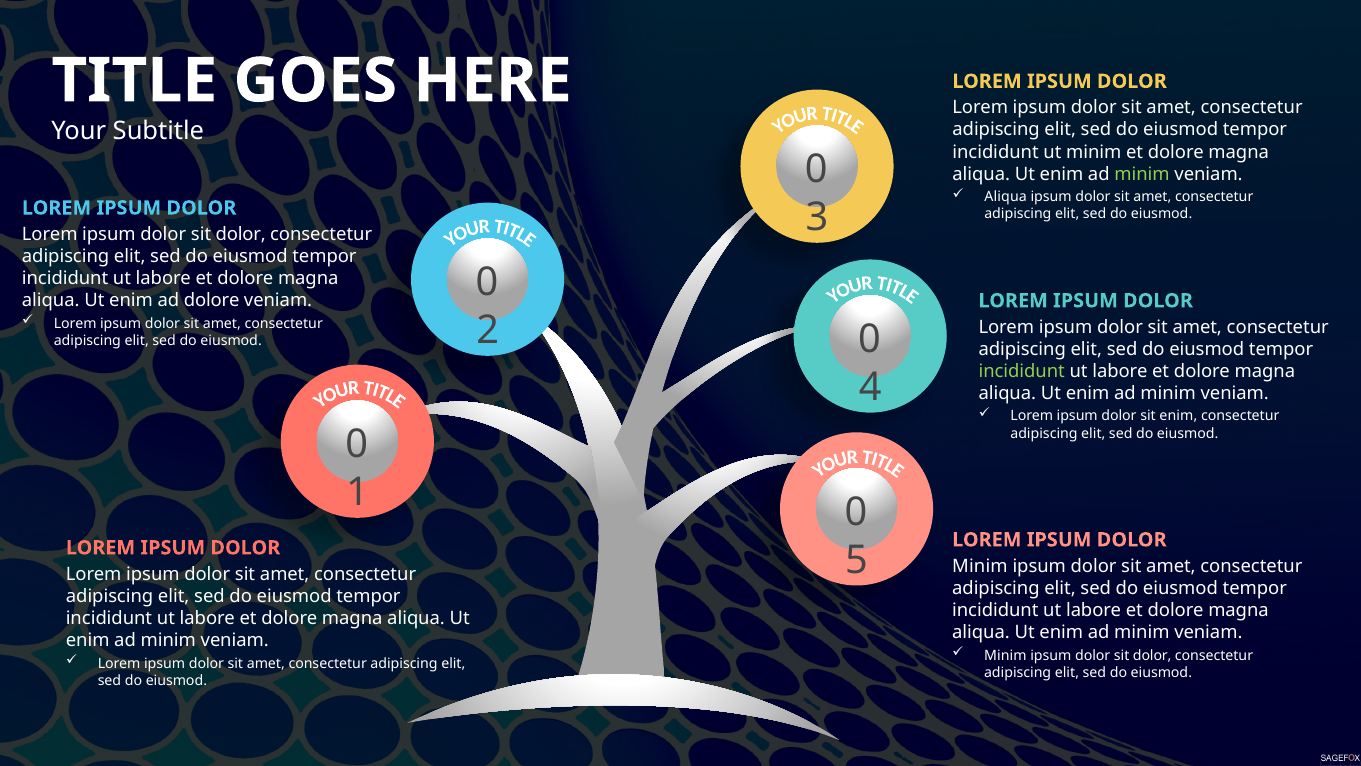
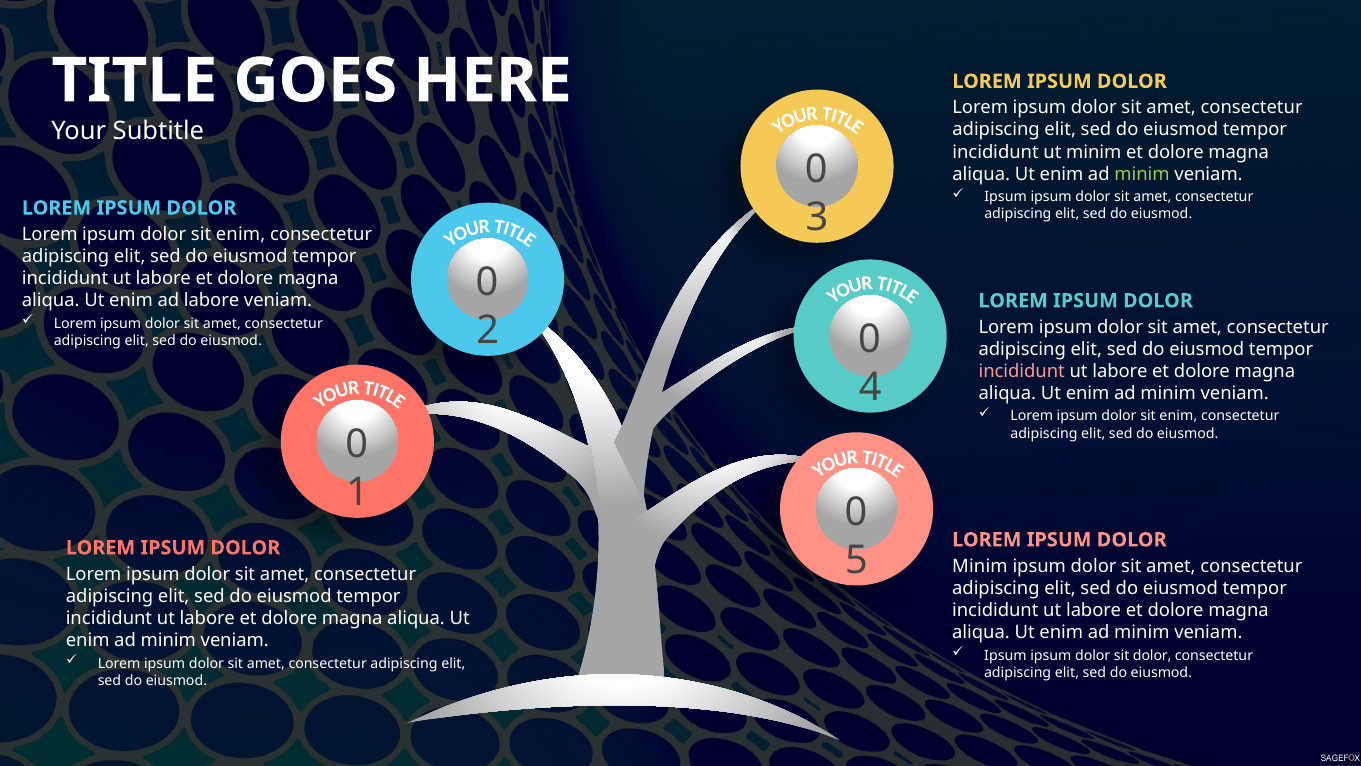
Aliqua: Aliqua -> Ipsum (1006, 197)
dolor: dolor -> enim (241, 234)
ad dolore: dolore -> labore (212, 301)
incididunt colour: light green -> pink (1022, 371)
Minim: Minim -> Ipsum (1005, 655)
